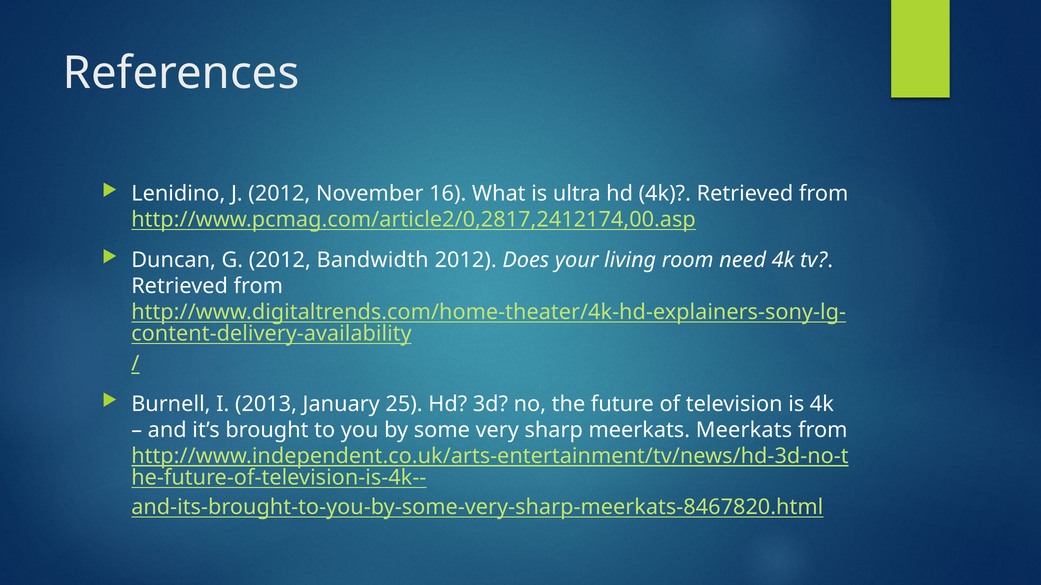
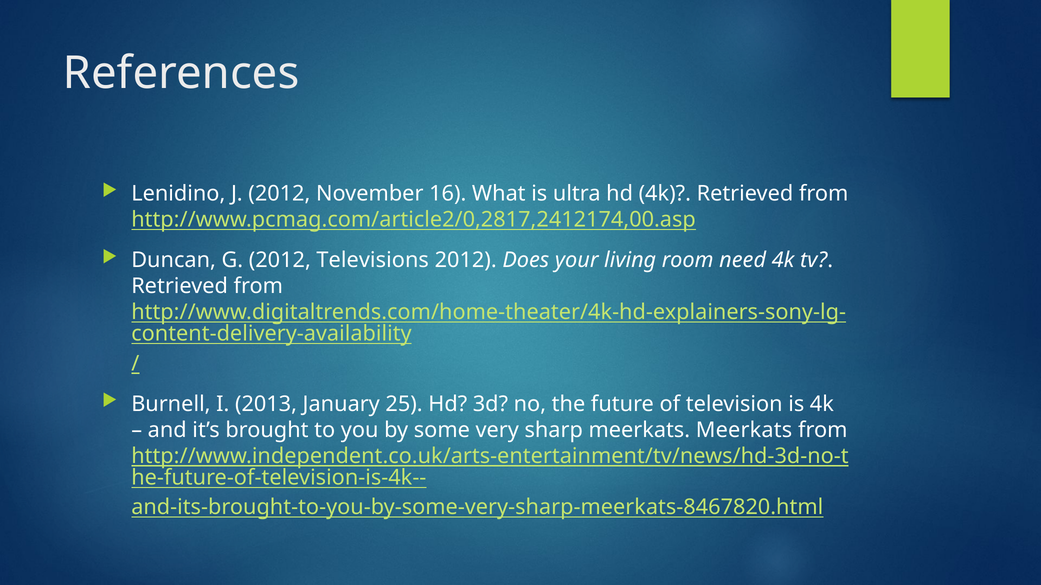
Bandwidth: Bandwidth -> Televisions (373, 260)
